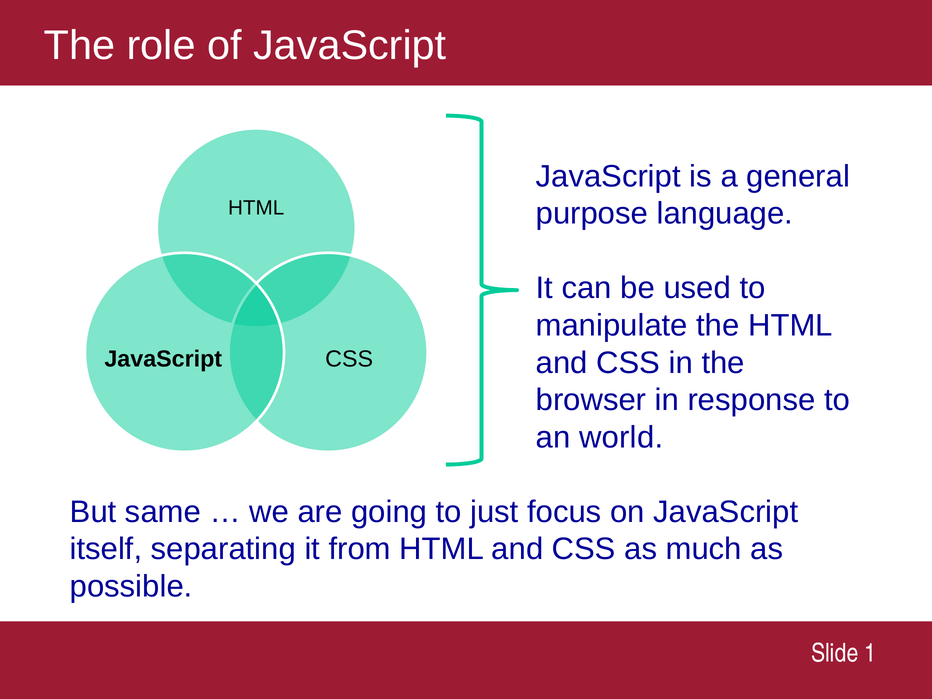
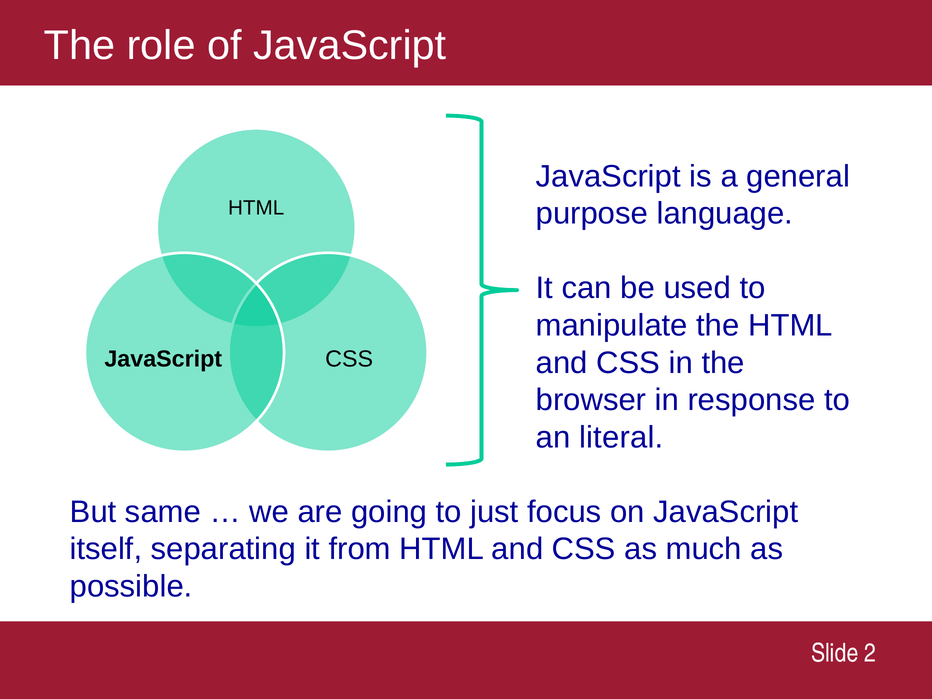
world: world -> literal (621, 437)
1: 1 -> 2 (870, 653)
